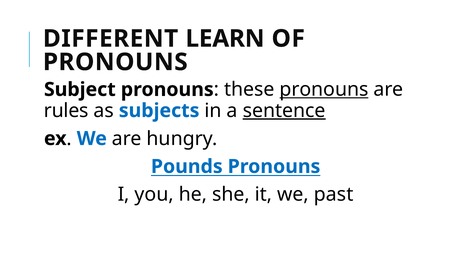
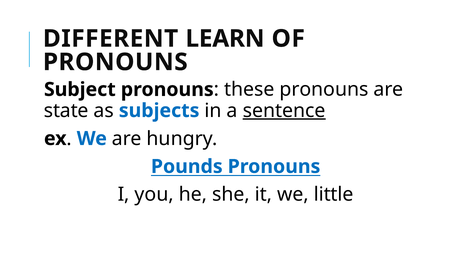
pronouns underline: present -> none (324, 89)
rules: rules -> state (66, 111)
past: past -> little (334, 194)
